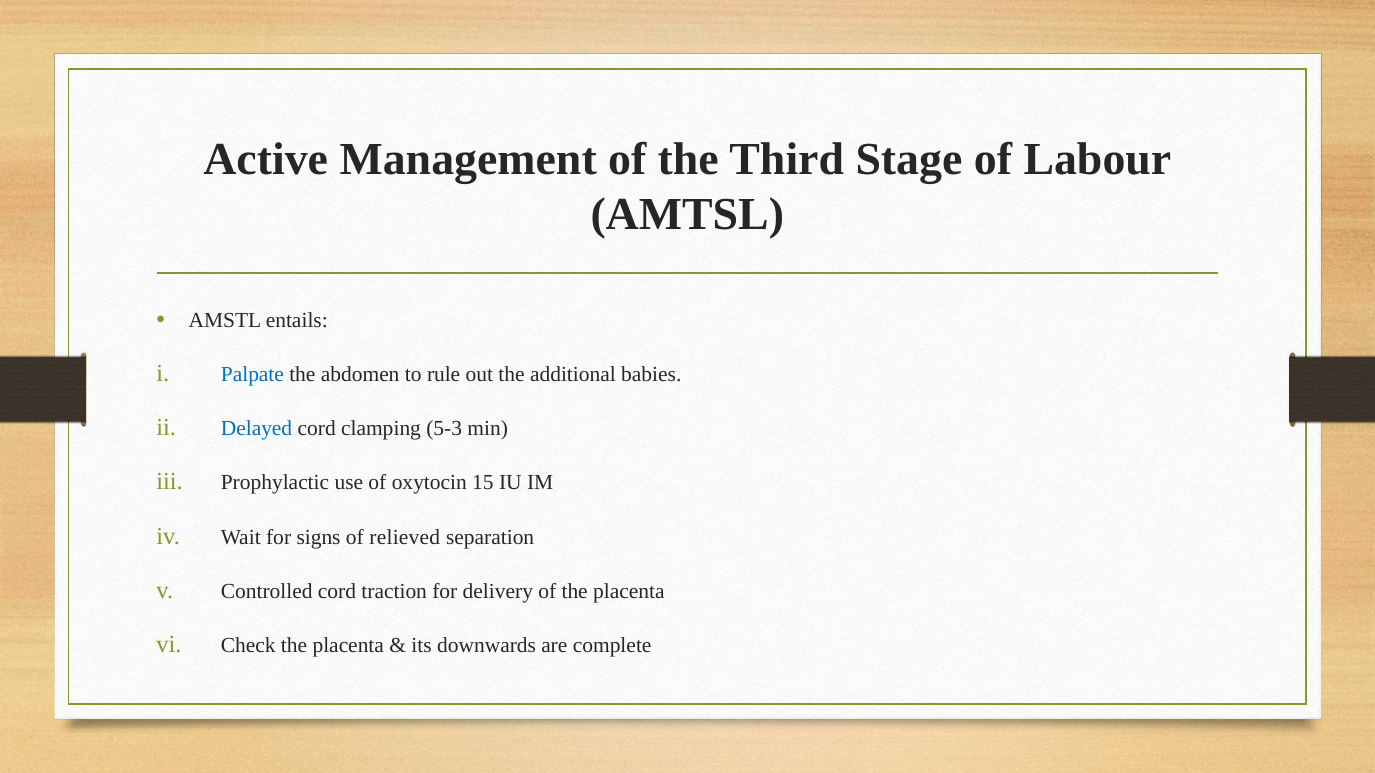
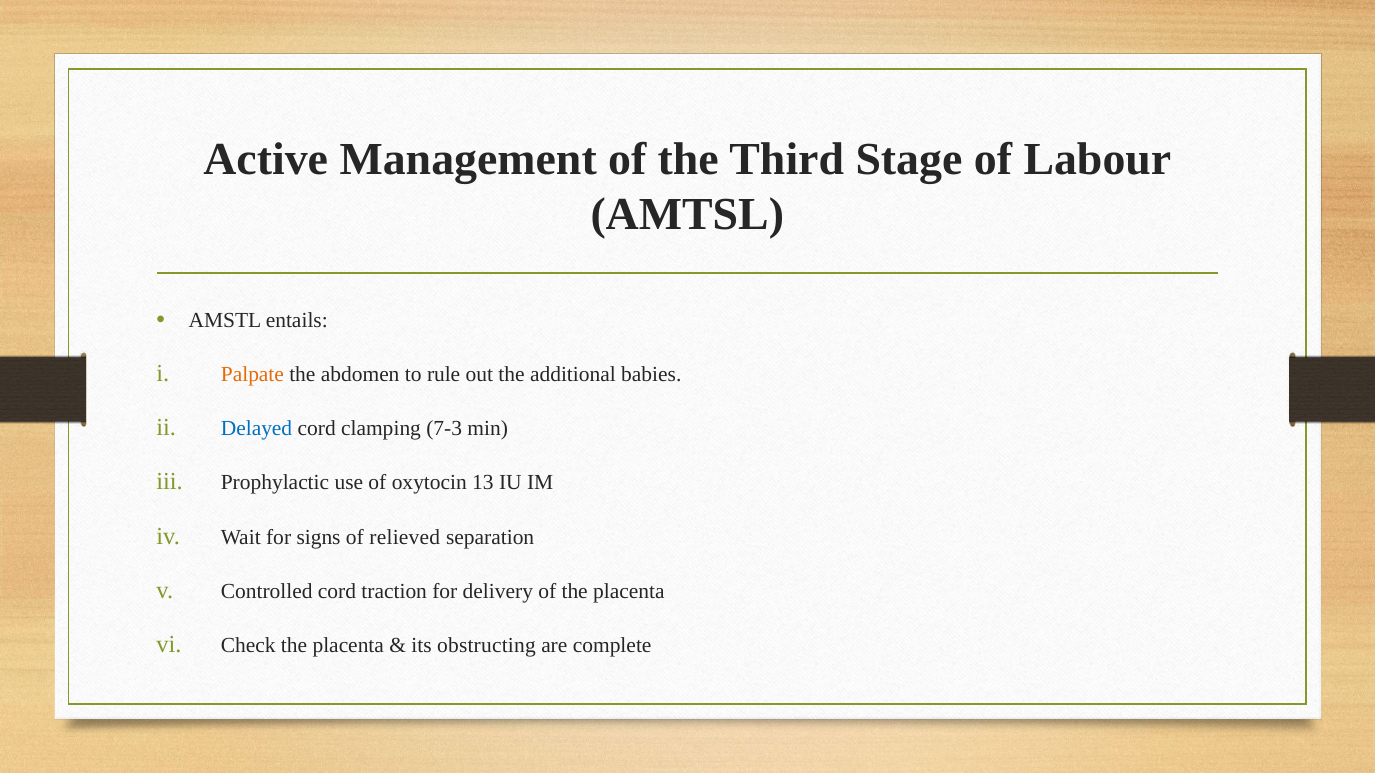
Palpate colour: blue -> orange (252, 375)
5-3: 5-3 -> 7-3 (444, 429)
15: 15 -> 13 (483, 483)
downwards: downwards -> obstructing (486, 646)
